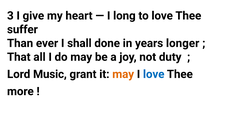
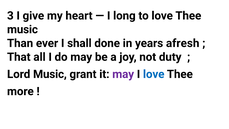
suffer: suffer -> music (22, 29)
longer: longer -> afresh (183, 43)
may colour: orange -> purple (123, 74)
